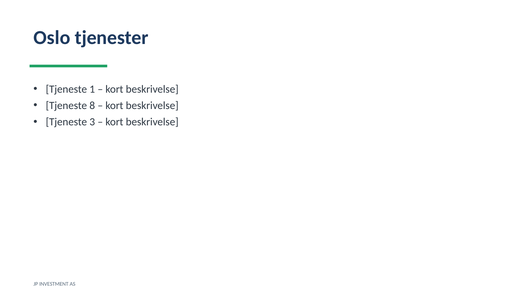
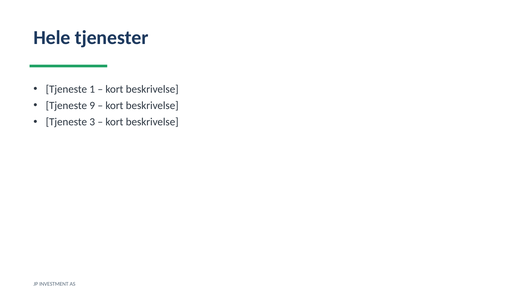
Oslo: Oslo -> Hele (52, 38)
8: 8 -> 9 (92, 106)
